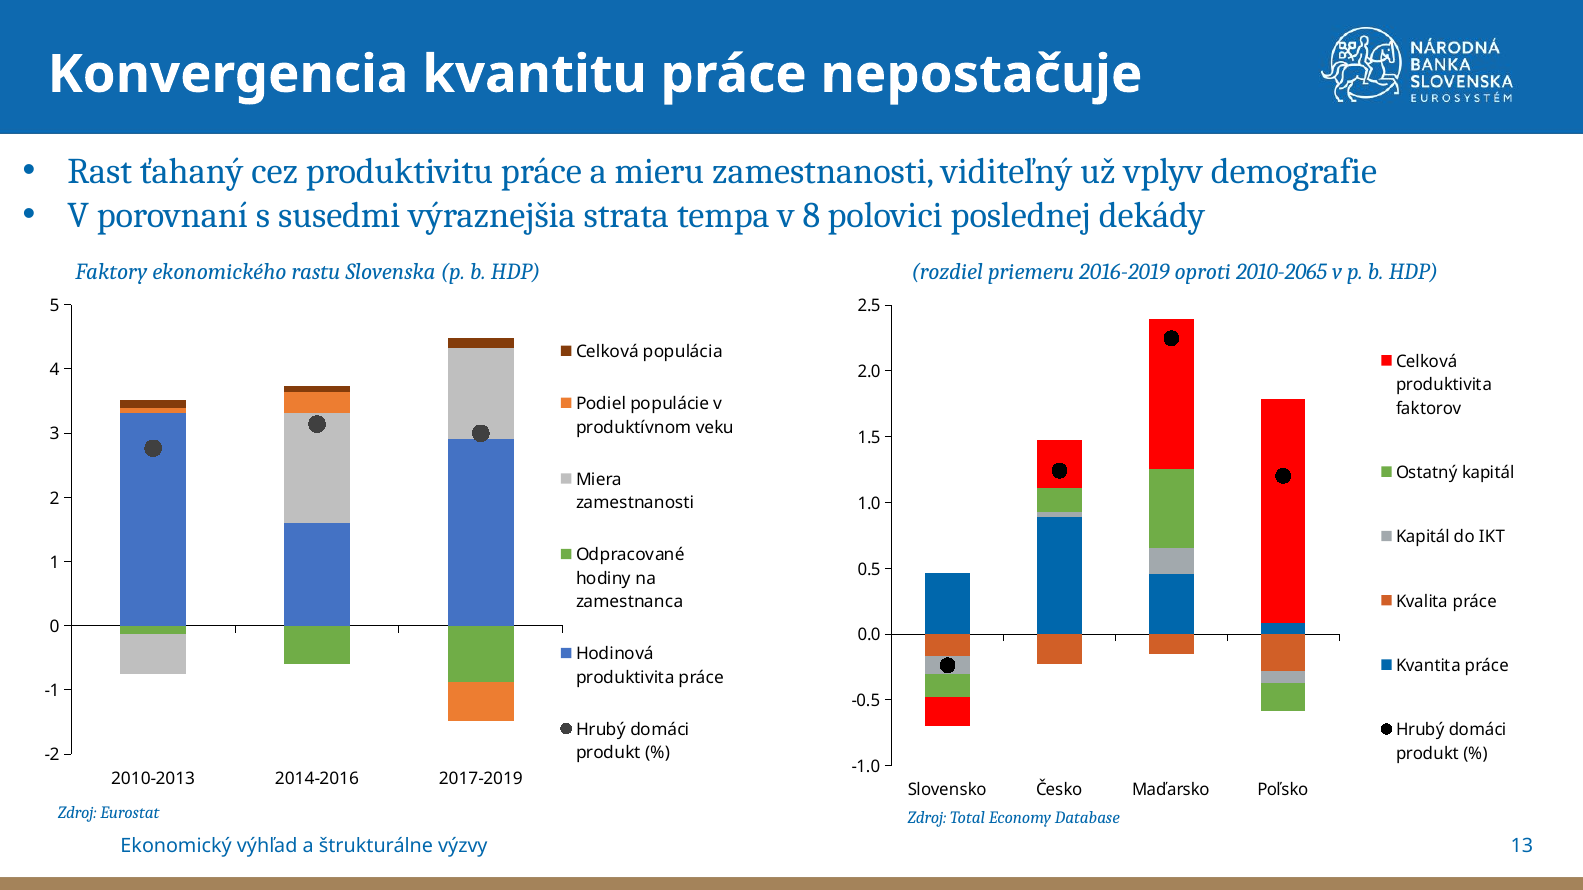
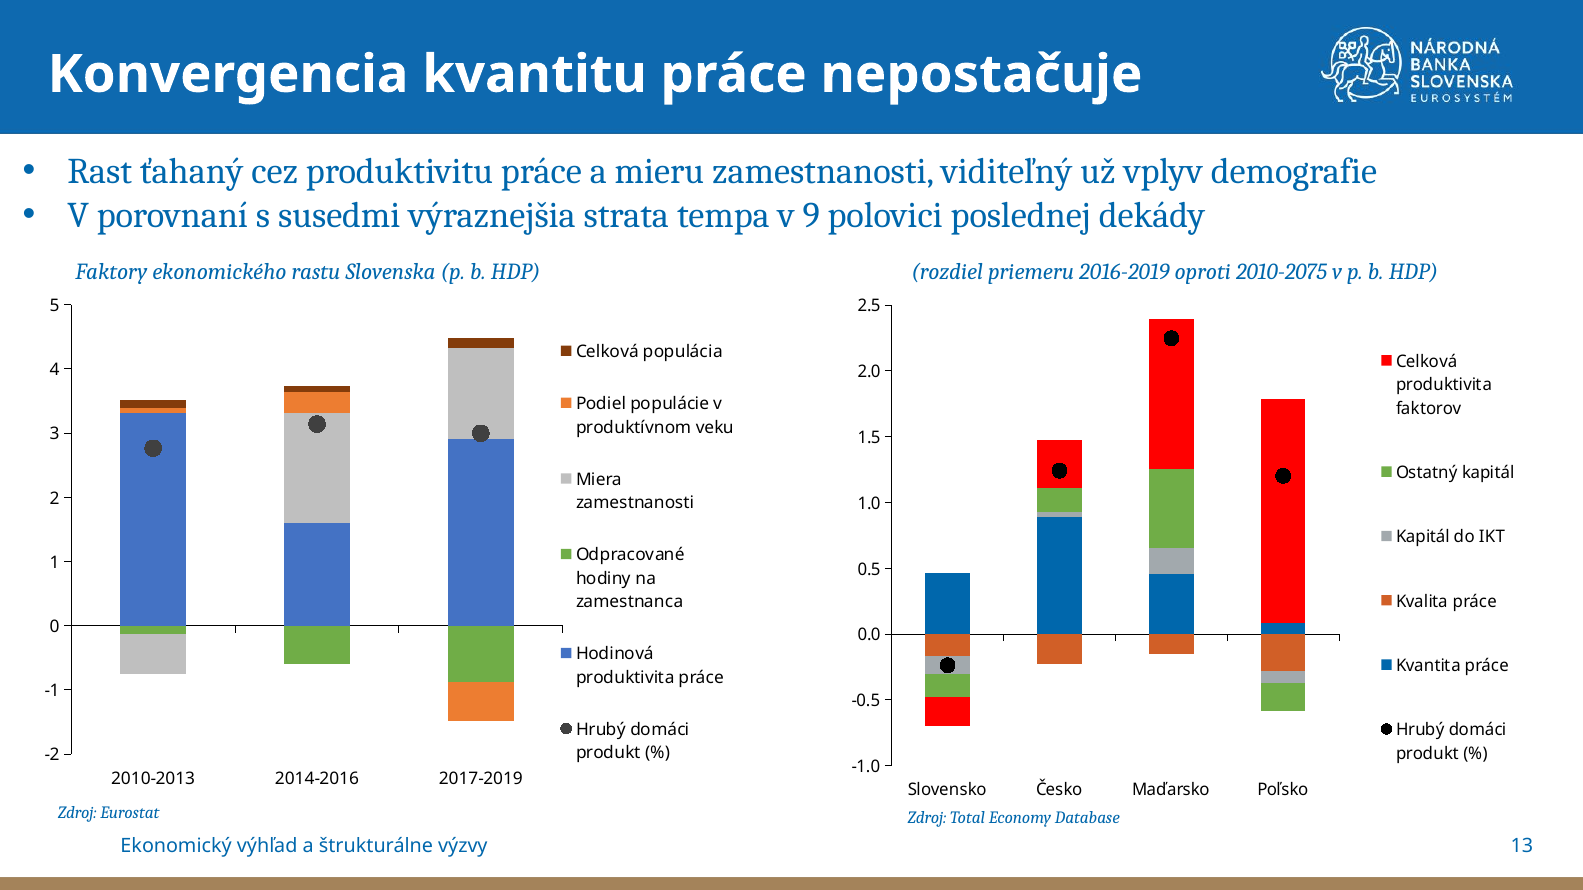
8: 8 -> 9 (811, 216)
2010-2065: 2010-2065 -> 2010-2075 (1282, 272)
